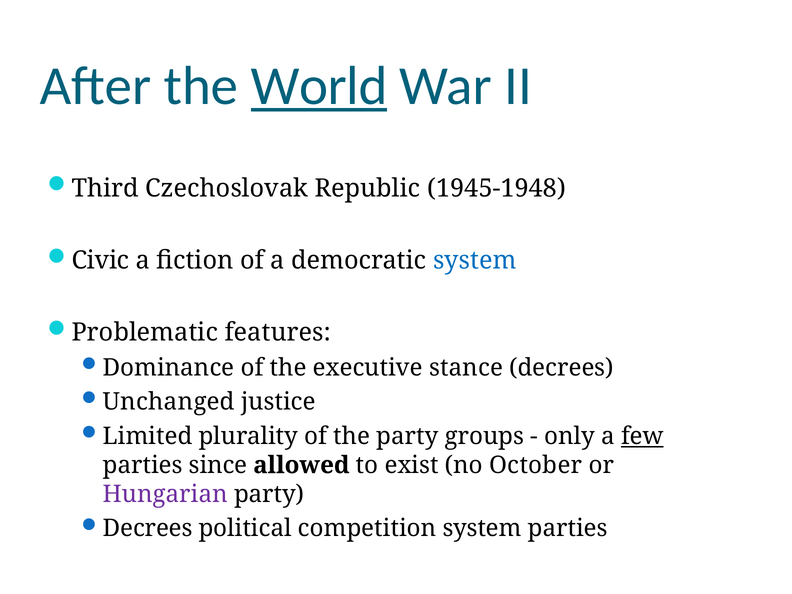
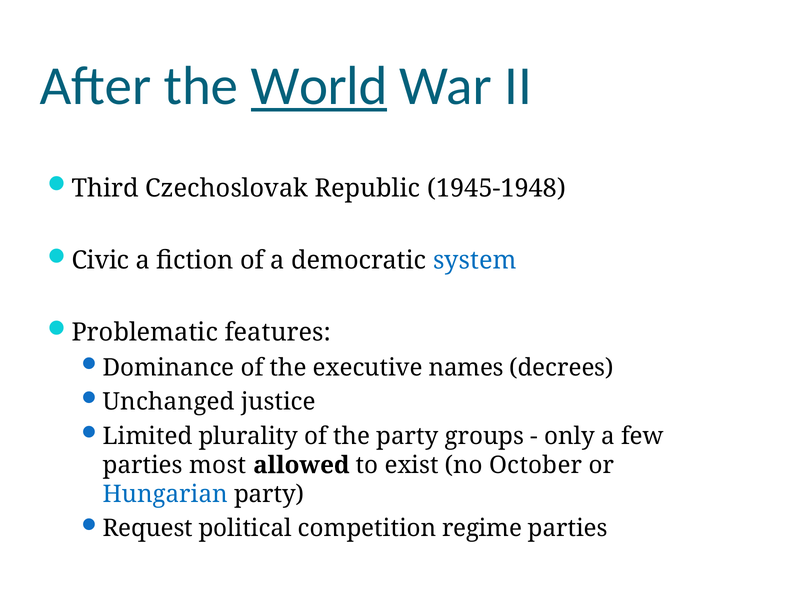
stance: stance -> names (466, 368)
few underline: present -> none (642, 436)
since: since -> most (218, 465)
Hungarian colour: purple -> blue (165, 494)
Decrees: Decrees -> Request (148, 528)
competition system: system -> regime (482, 528)
